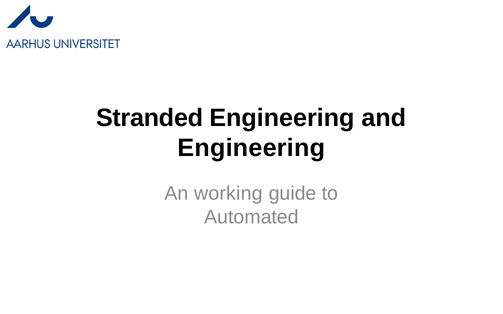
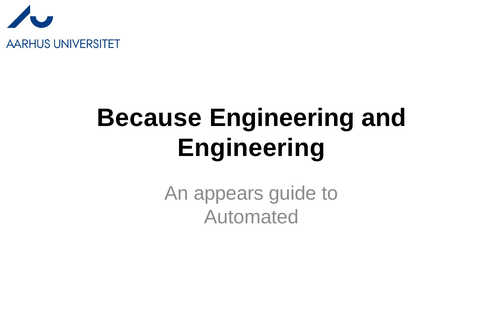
Stranded: Stranded -> Because (149, 118)
working: working -> appears (229, 194)
